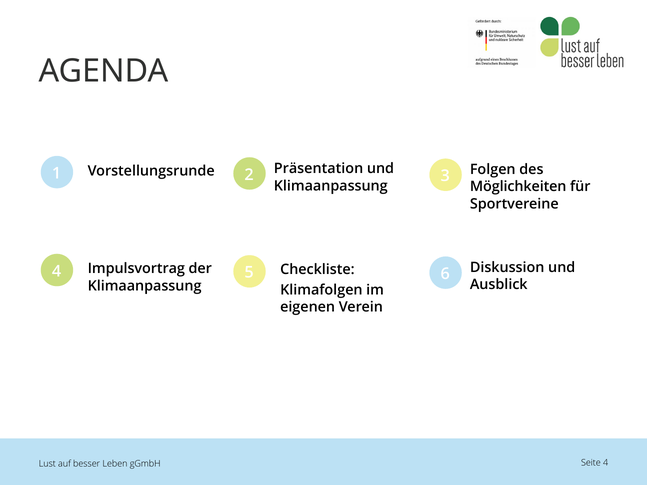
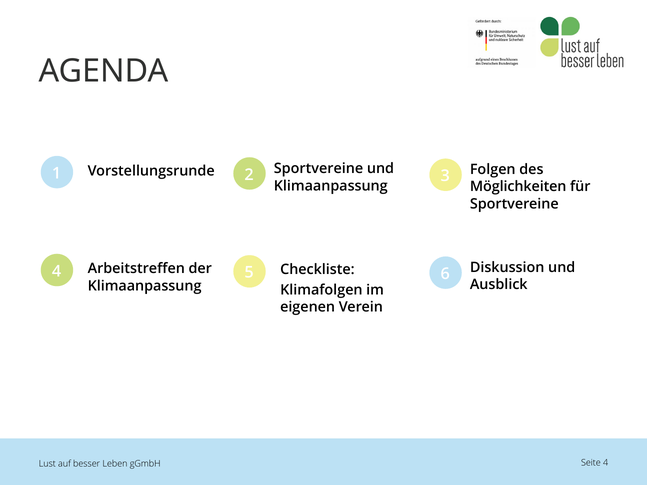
Vorstellungsrunde Präsentation: Präsentation -> Sportvereine (319, 169)
Impulsvortrag: Impulsvortrag -> Arbeitstreffen (136, 269)
